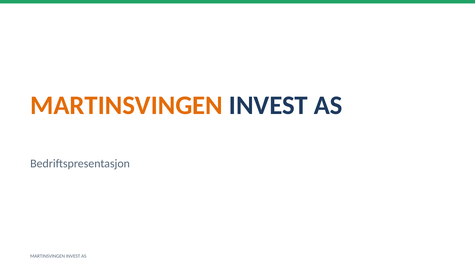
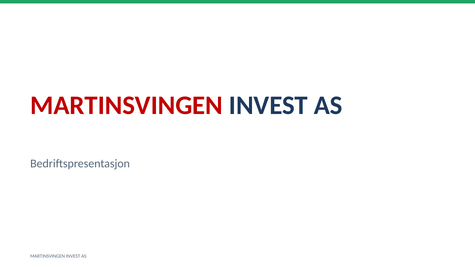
MARTINSVINGEN colour: orange -> red (127, 105)
